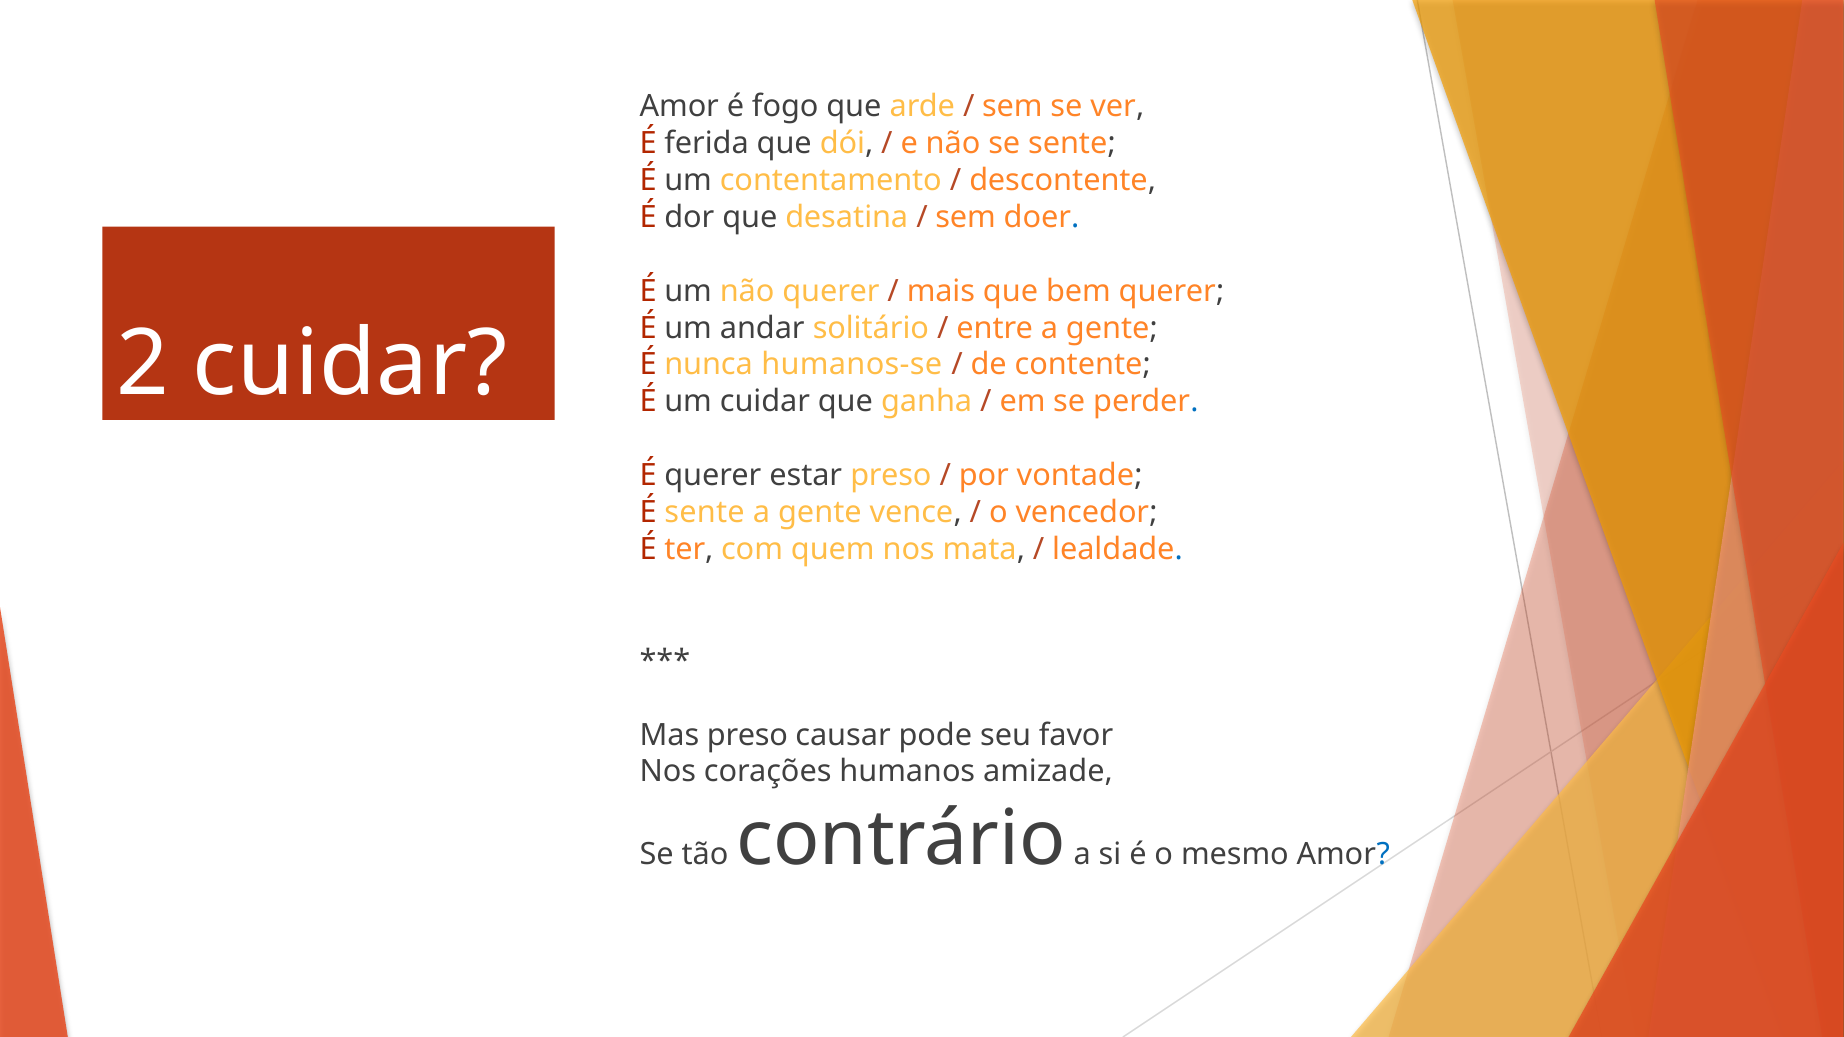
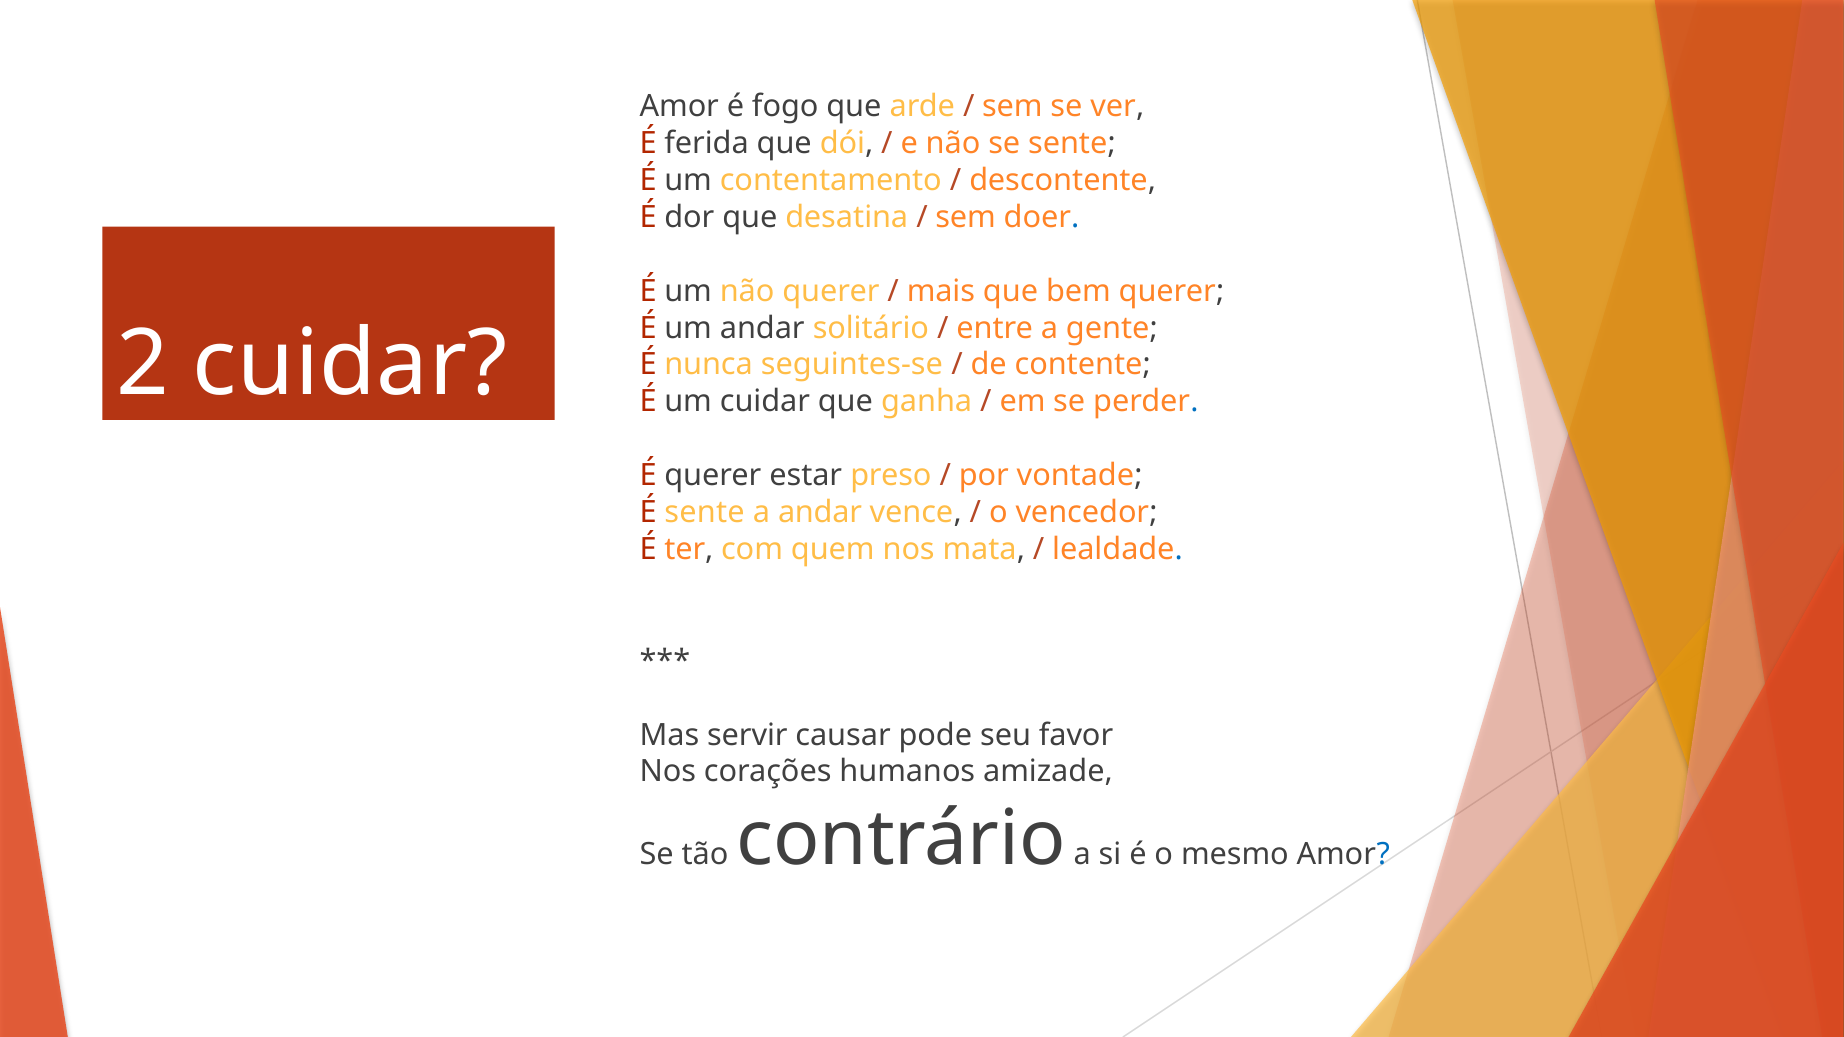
humanos-se: humanos-se -> seguintes-se (852, 365)
gente: gente -> andar (820, 512)
Mas preso: preso -> servir (747, 735)
